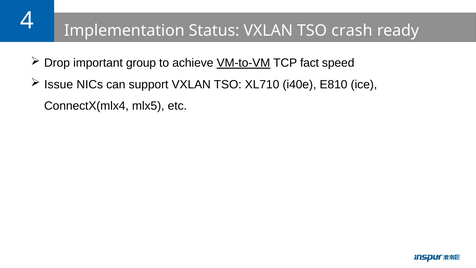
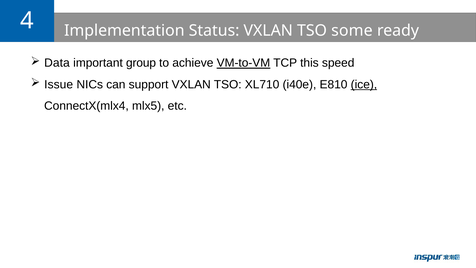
crash: crash -> some (352, 31)
Drop: Drop -> Data (57, 63)
fact: fact -> this (309, 63)
ice underline: none -> present (364, 84)
